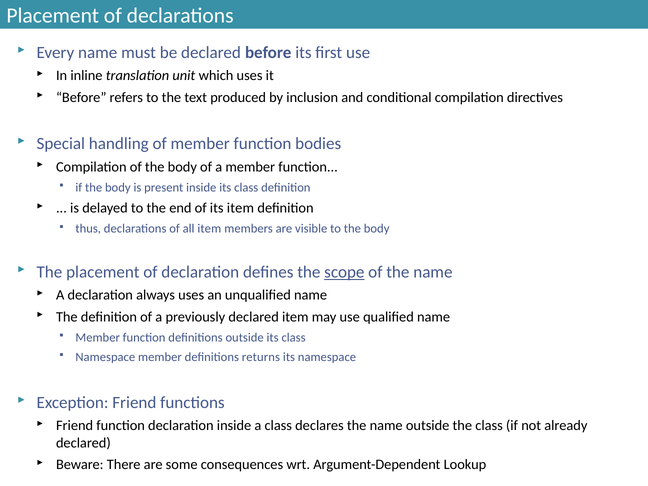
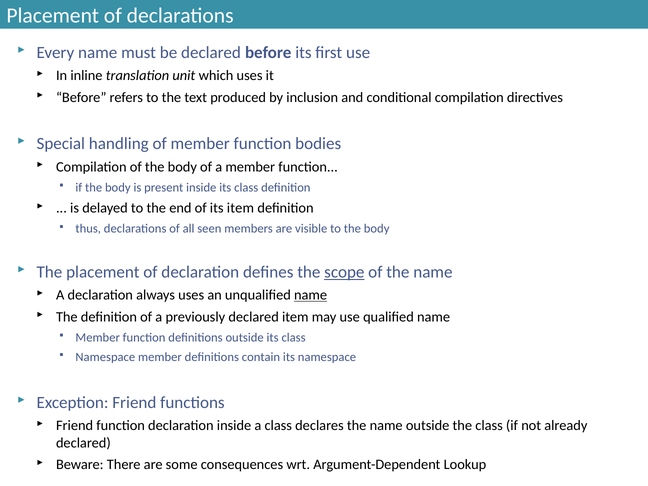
all item: item -> seen (209, 229)
name underline: none -> present (311, 295)
returns: returns -> contain (261, 357)
